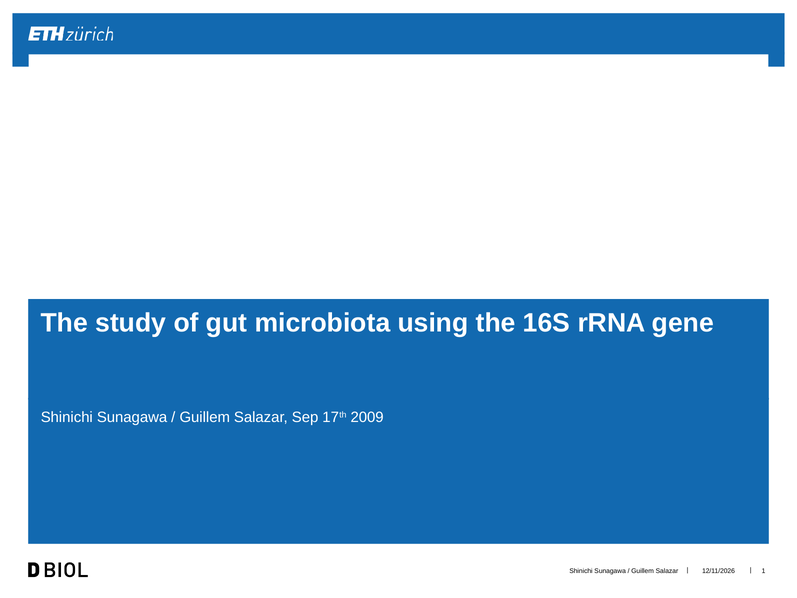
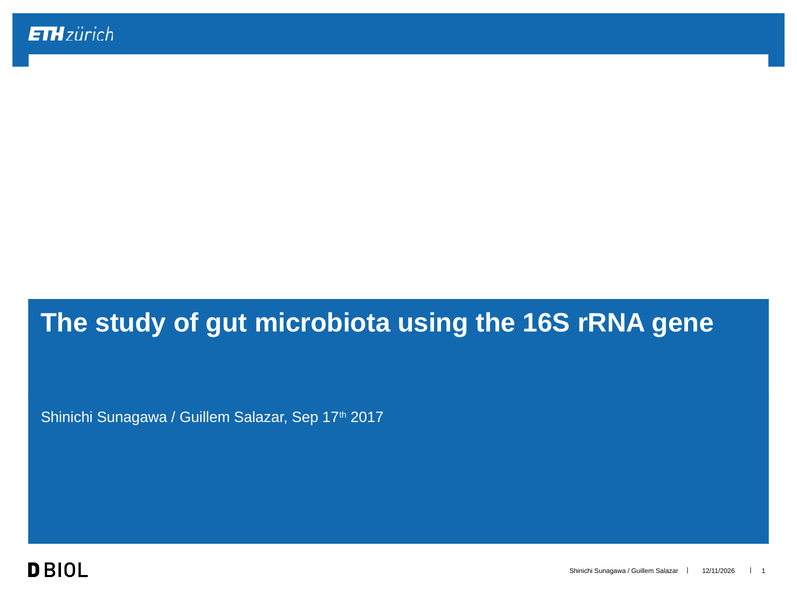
2009: 2009 -> 2017 (367, 417)
